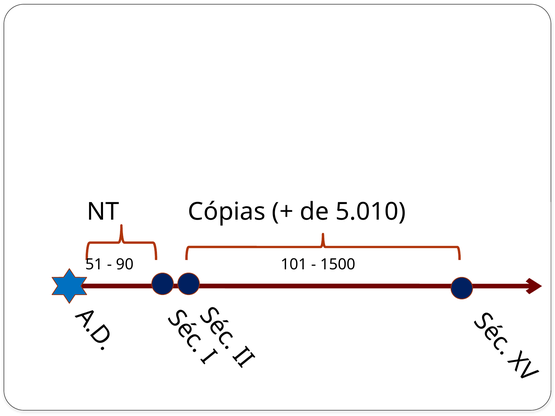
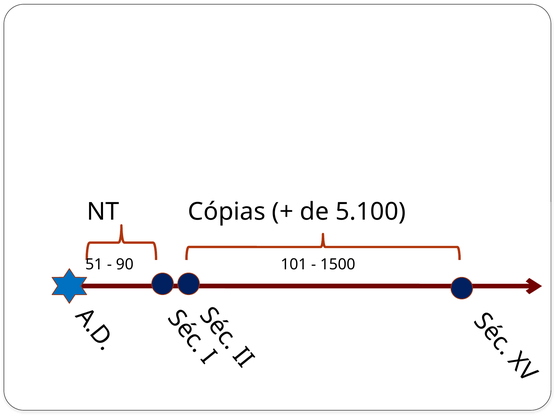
5.010: 5.010 -> 5.100 (371, 212)
